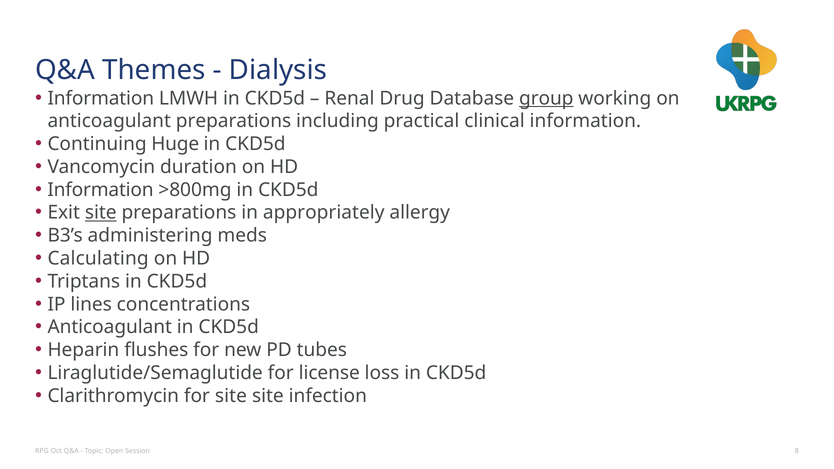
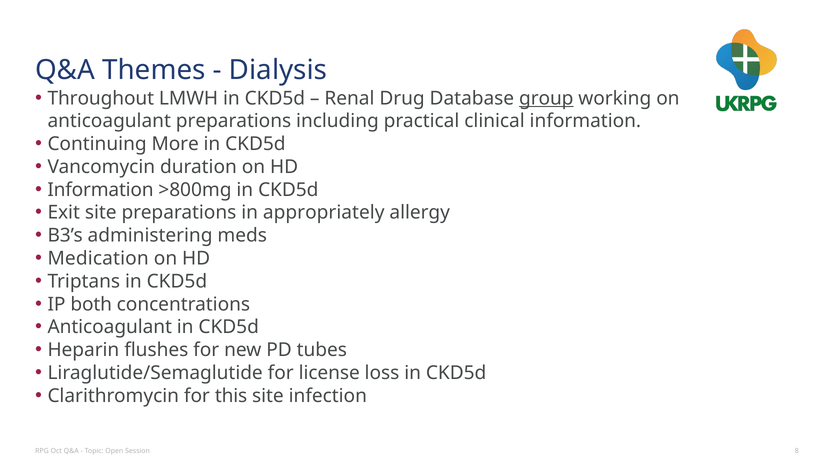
Information: Information -> Throughout (101, 98)
Huge: Huge -> More (175, 144)
site underline: present -> none (101, 213)
Calculating: Calculating -> Medication (98, 259)
lines: lines -> both (91, 304)
for site: site -> this (231, 396)
